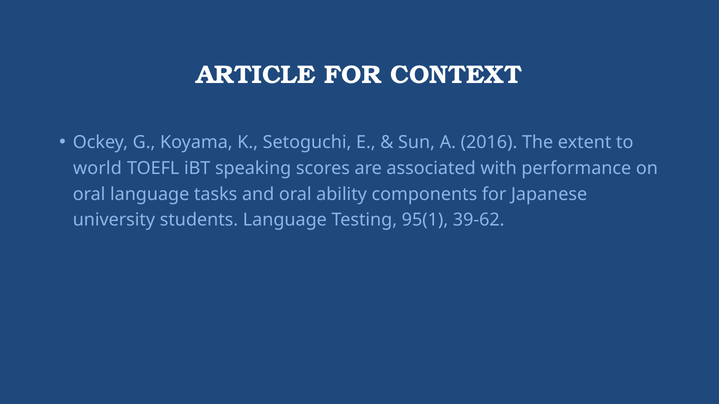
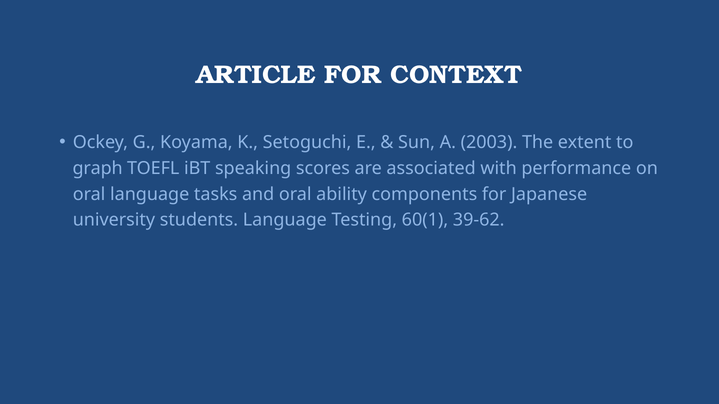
2016: 2016 -> 2003 (489, 143)
world: world -> graph (98, 169)
95(1: 95(1 -> 60(1 (425, 220)
